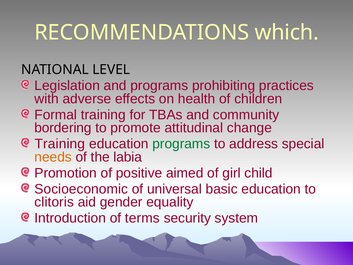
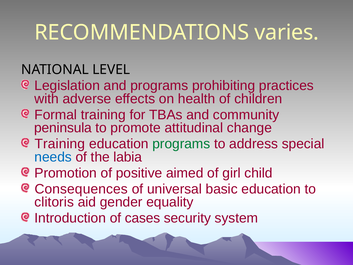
which: which -> varies (287, 32)
bordering: bordering -> peninsula (63, 128)
needs colour: orange -> blue (53, 157)
Socioeconomic: Socioeconomic -> Consequences (81, 189)
terms: terms -> cases (143, 218)
